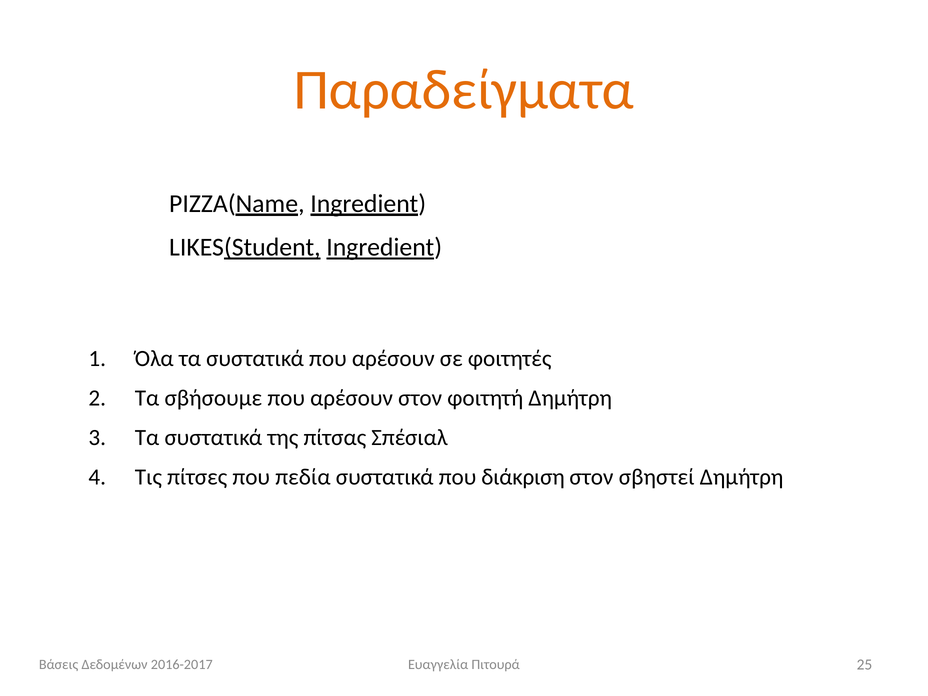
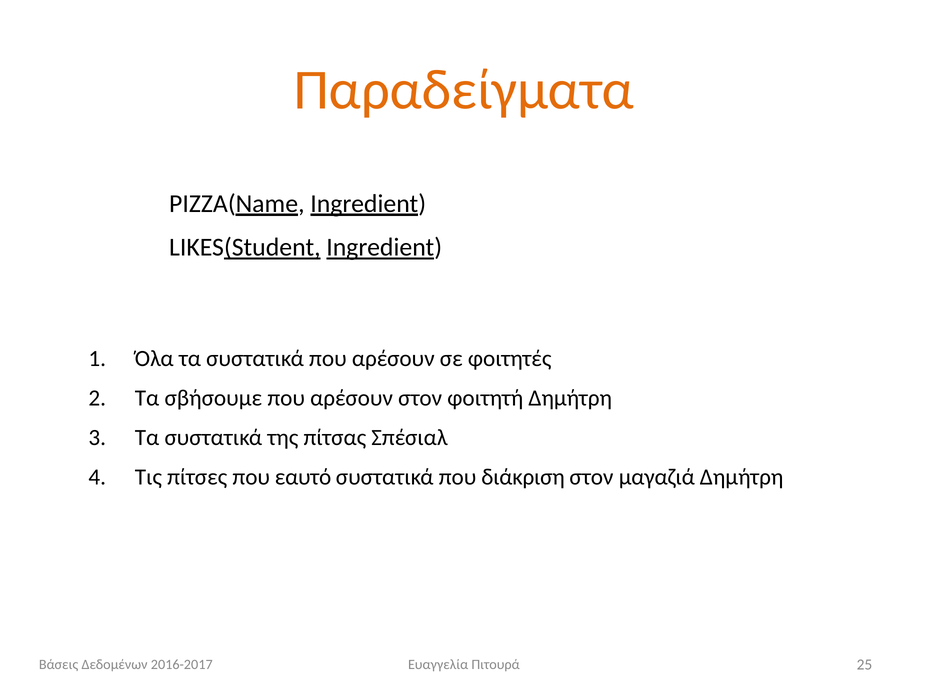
πεδία: πεδία -> εαυτό (303, 477)
σβηστεί: σβηστεί -> μαγαζιά (657, 477)
